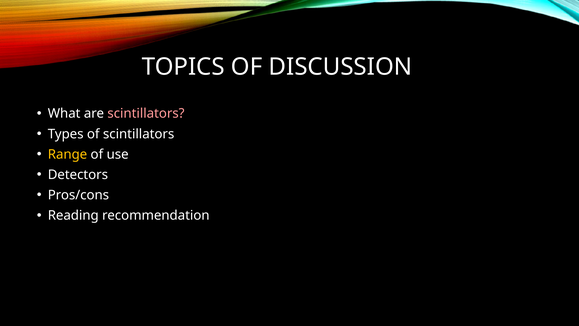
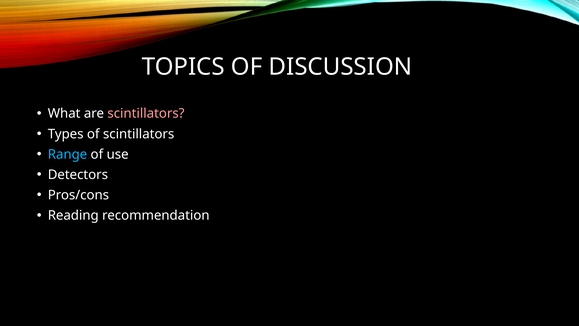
Range colour: yellow -> light blue (67, 154)
